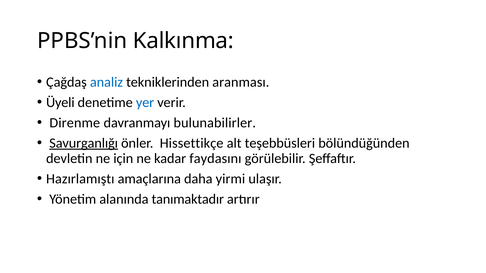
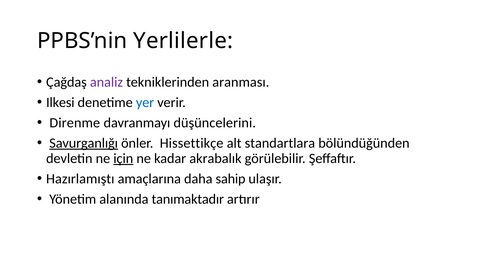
Kalkınma: Kalkınma -> Yerlilerle (183, 41)
analiz colour: blue -> purple (106, 82)
Üyeli: Üyeli -> Ilkesi (60, 103)
bulunabilirler: bulunabilirler -> düşüncelerini (215, 123)
teşebbüsleri: teşebbüsleri -> standartlara (280, 143)
için underline: none -> present (123, 159)
faydasını: faydasını -> akrabalık (215, 159)
yirmi: yirmi -> sahip (231, 179)
